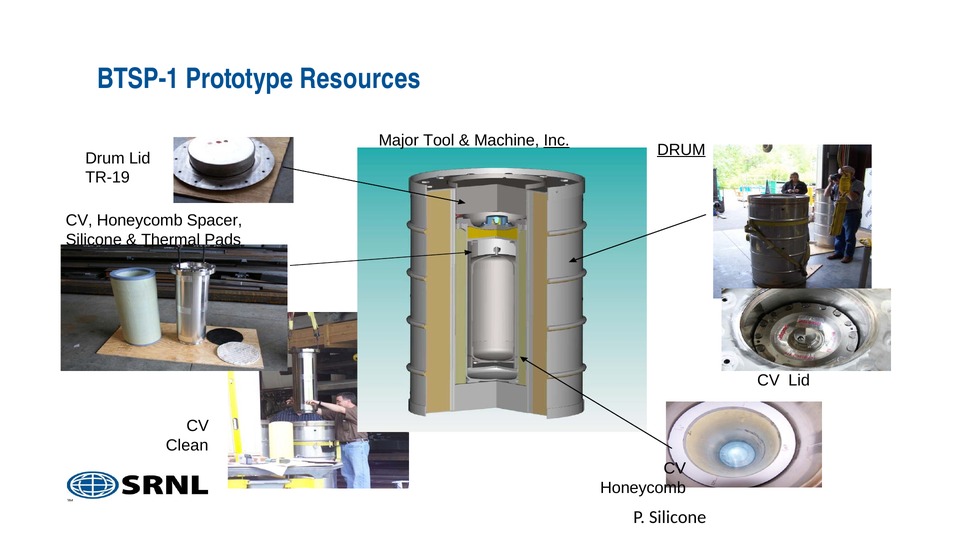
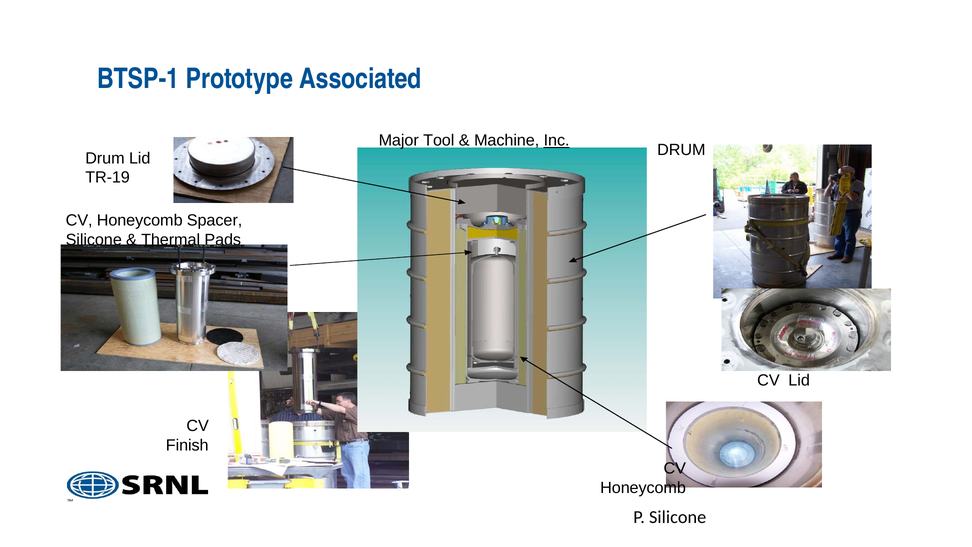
Resources: Resources -> Associated (360, 79)
DRUM underline: present -> none (681, 150)
Clean: Clean -> Finish (187, 445)
